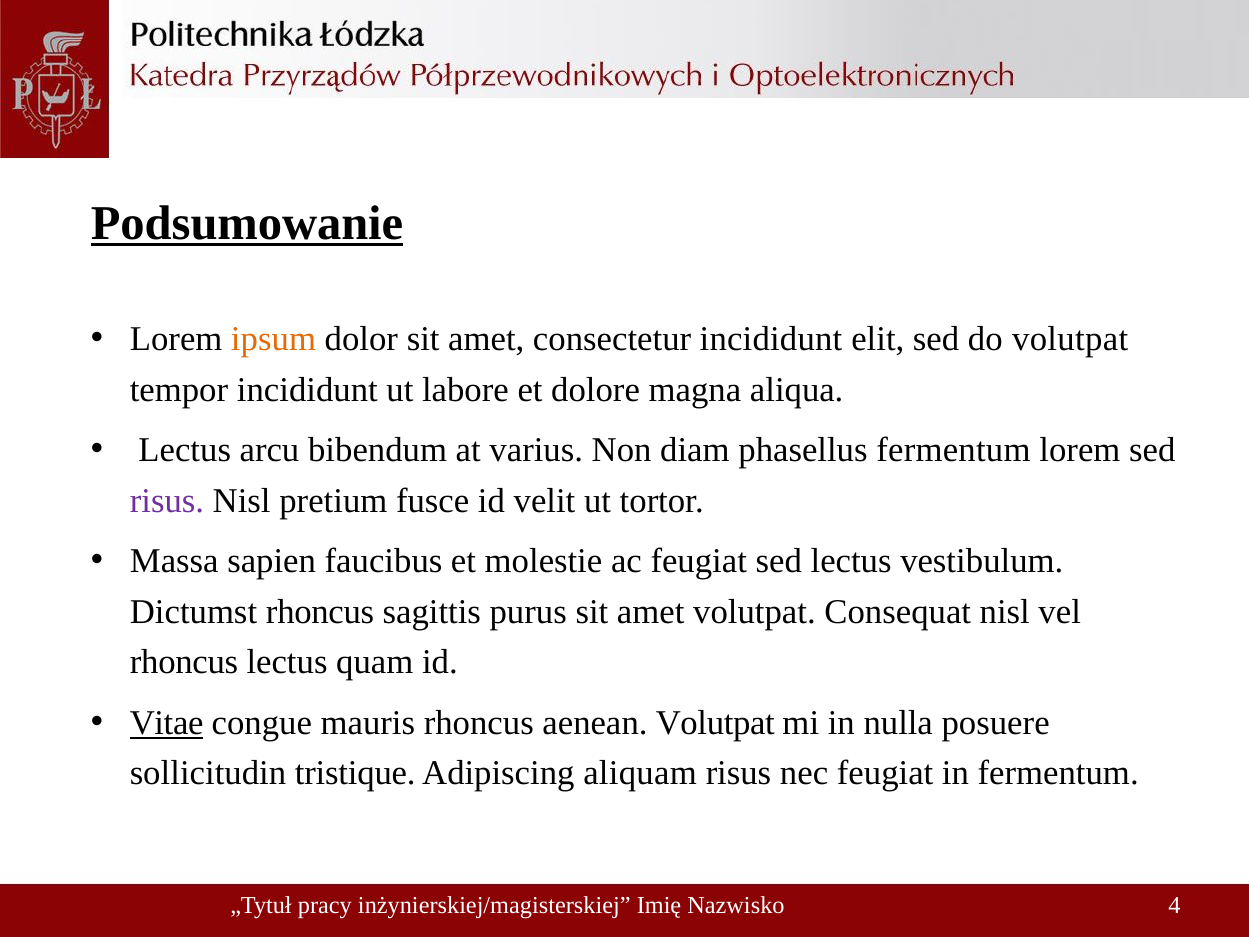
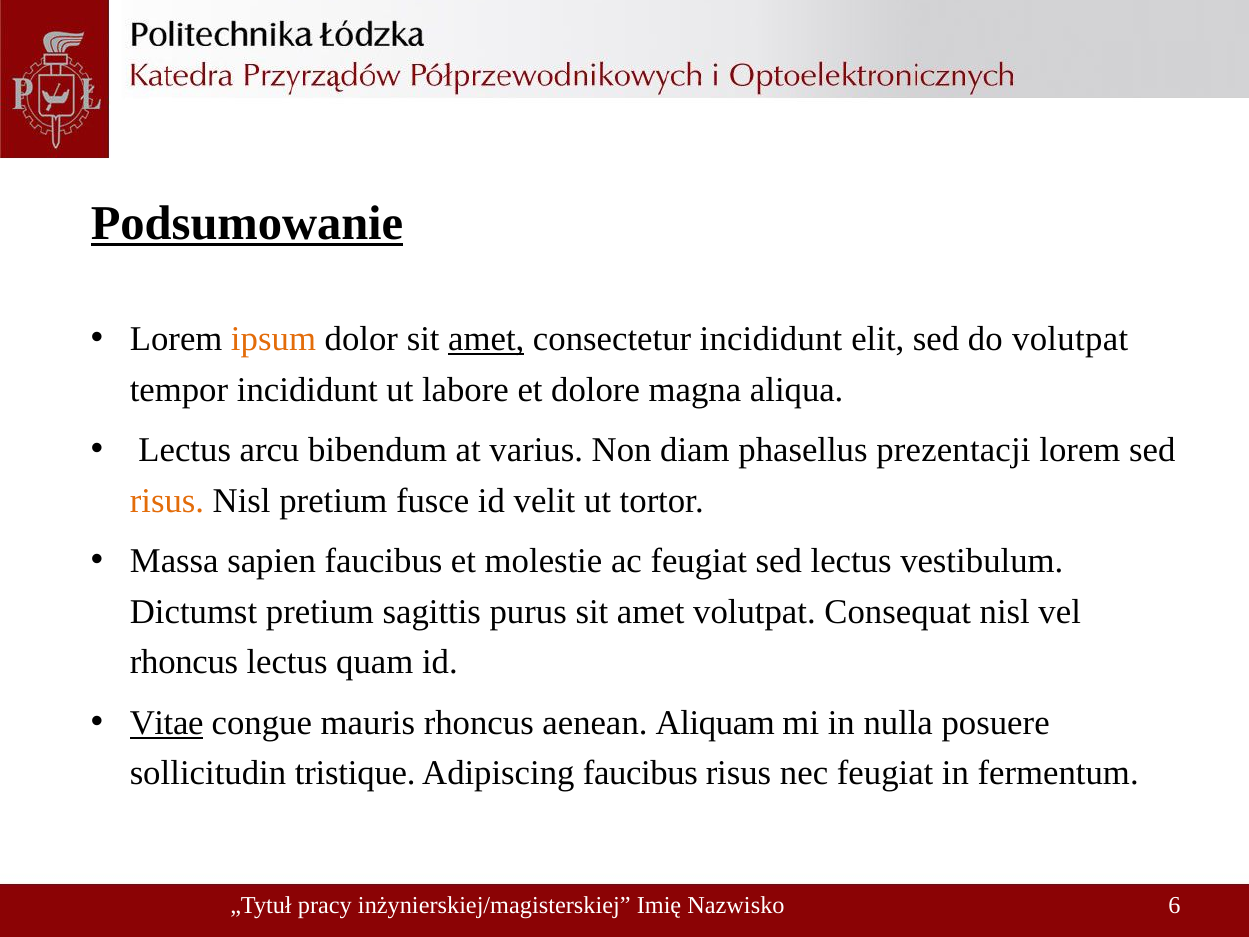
amet underline: none -> present (486, 339)
phasellus fermentum: fermentum -> prezentacji (953, 450)
risus colour: purple -> orange (167, 501)
Dictumst rhoncus: rhoncus -> pretium (320, 612)
aenean Volutpat: Volutpat -> Aliquam (715, 723)
Adipiscing aliquam: aliquam -> faucibus (640, 773)
4: 4 -> 6 (1174, 905)
